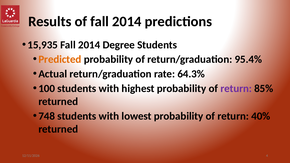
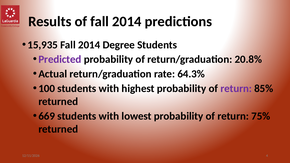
Predicted colour: orange -> purple (60, 59)
95.4%: 95.4% -> 20.8% (248, 59)
748: 748 -> 669 (47, 116)
40%: 40% -> 75% (261, 116)
